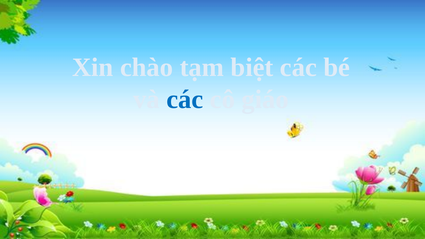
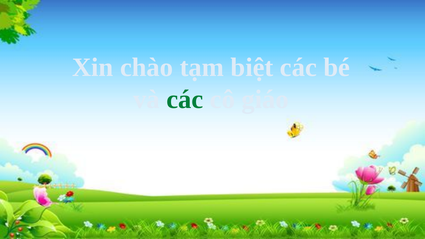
các colour: blue -> green (185, 99)
